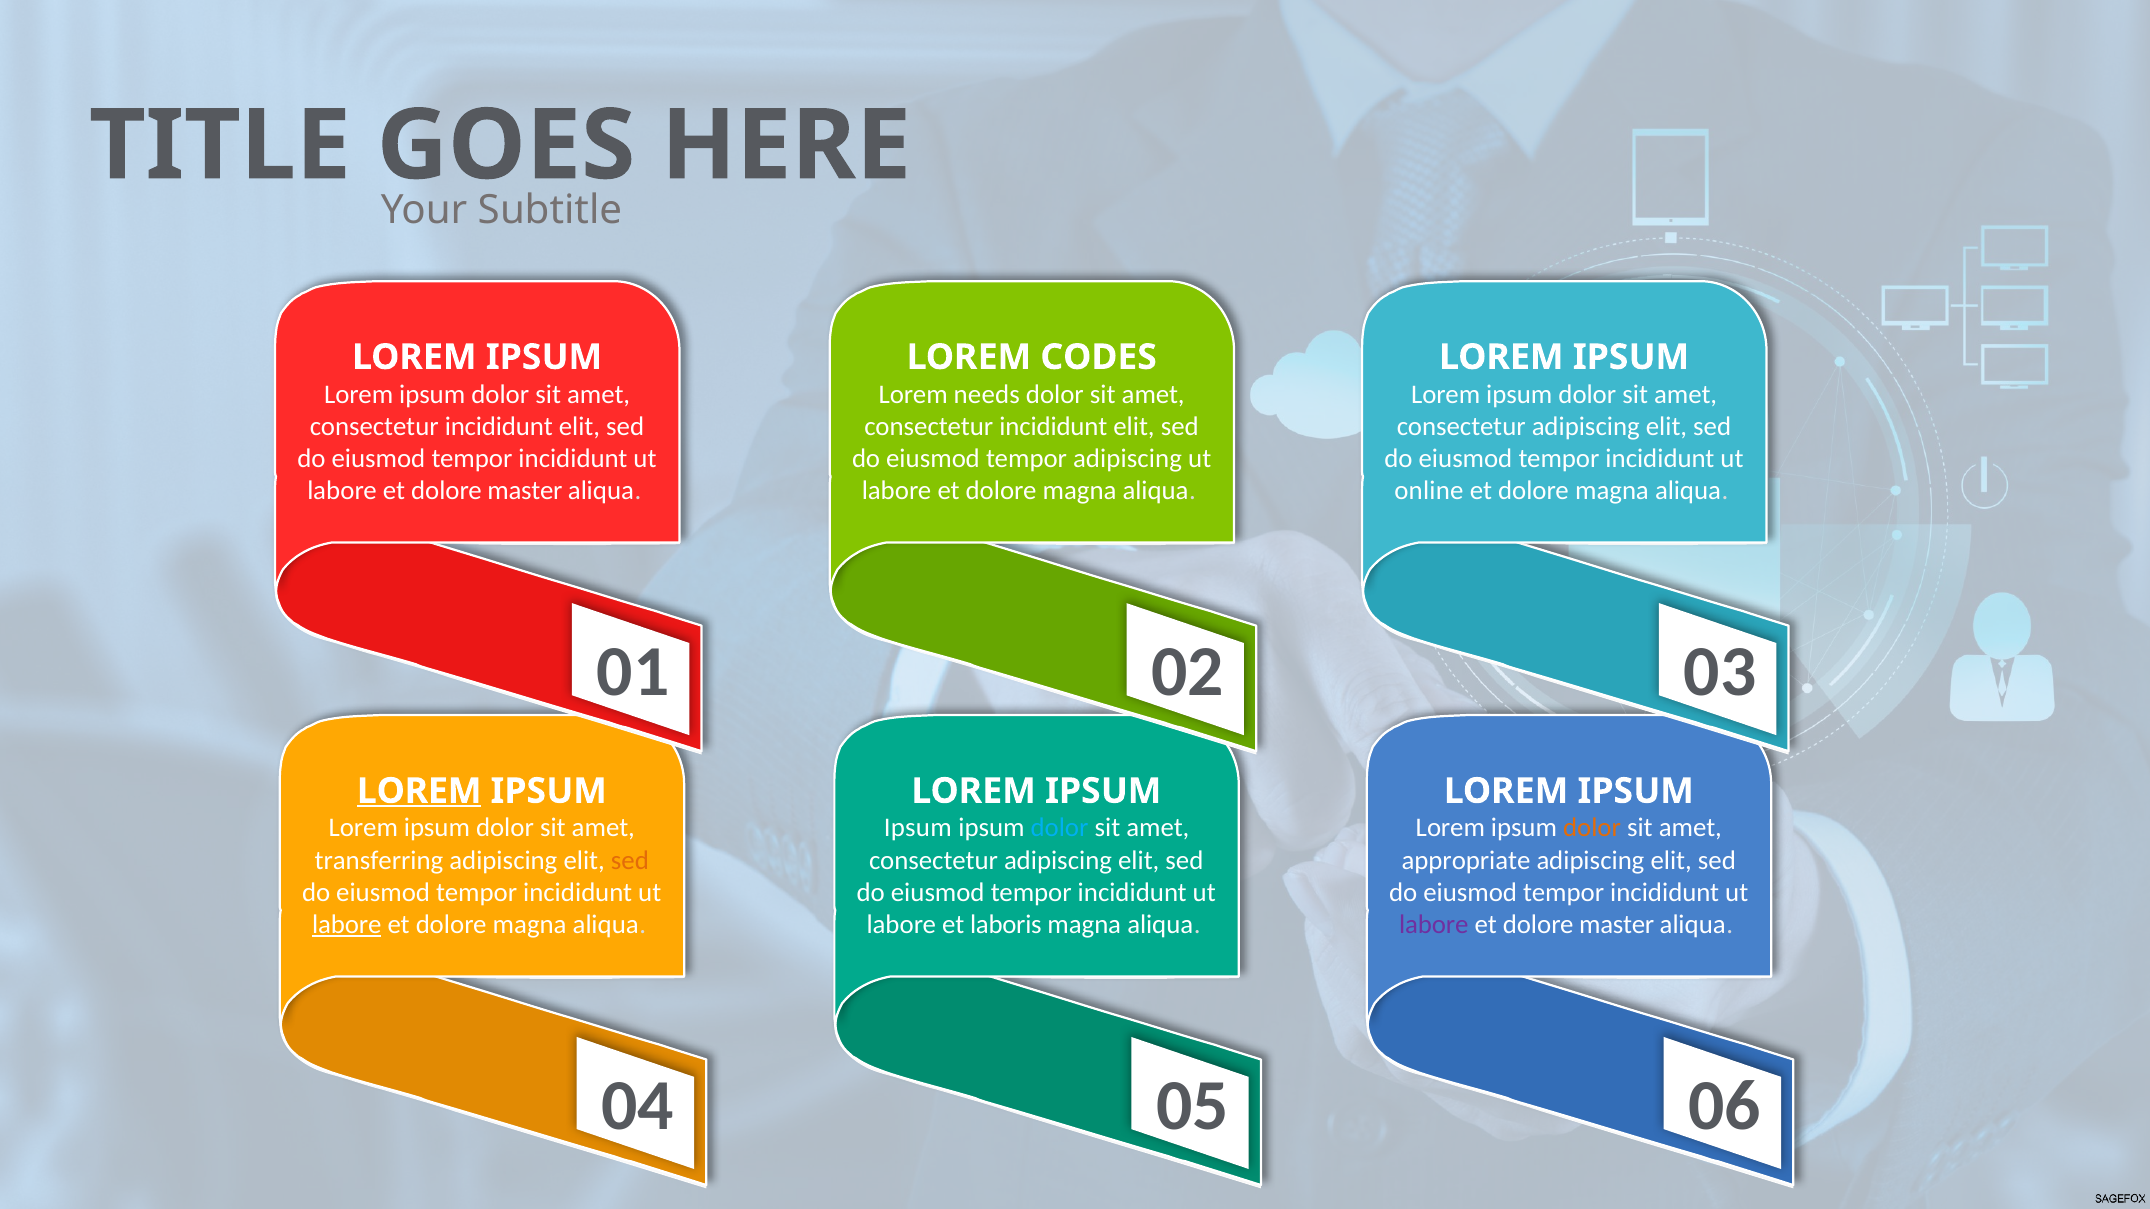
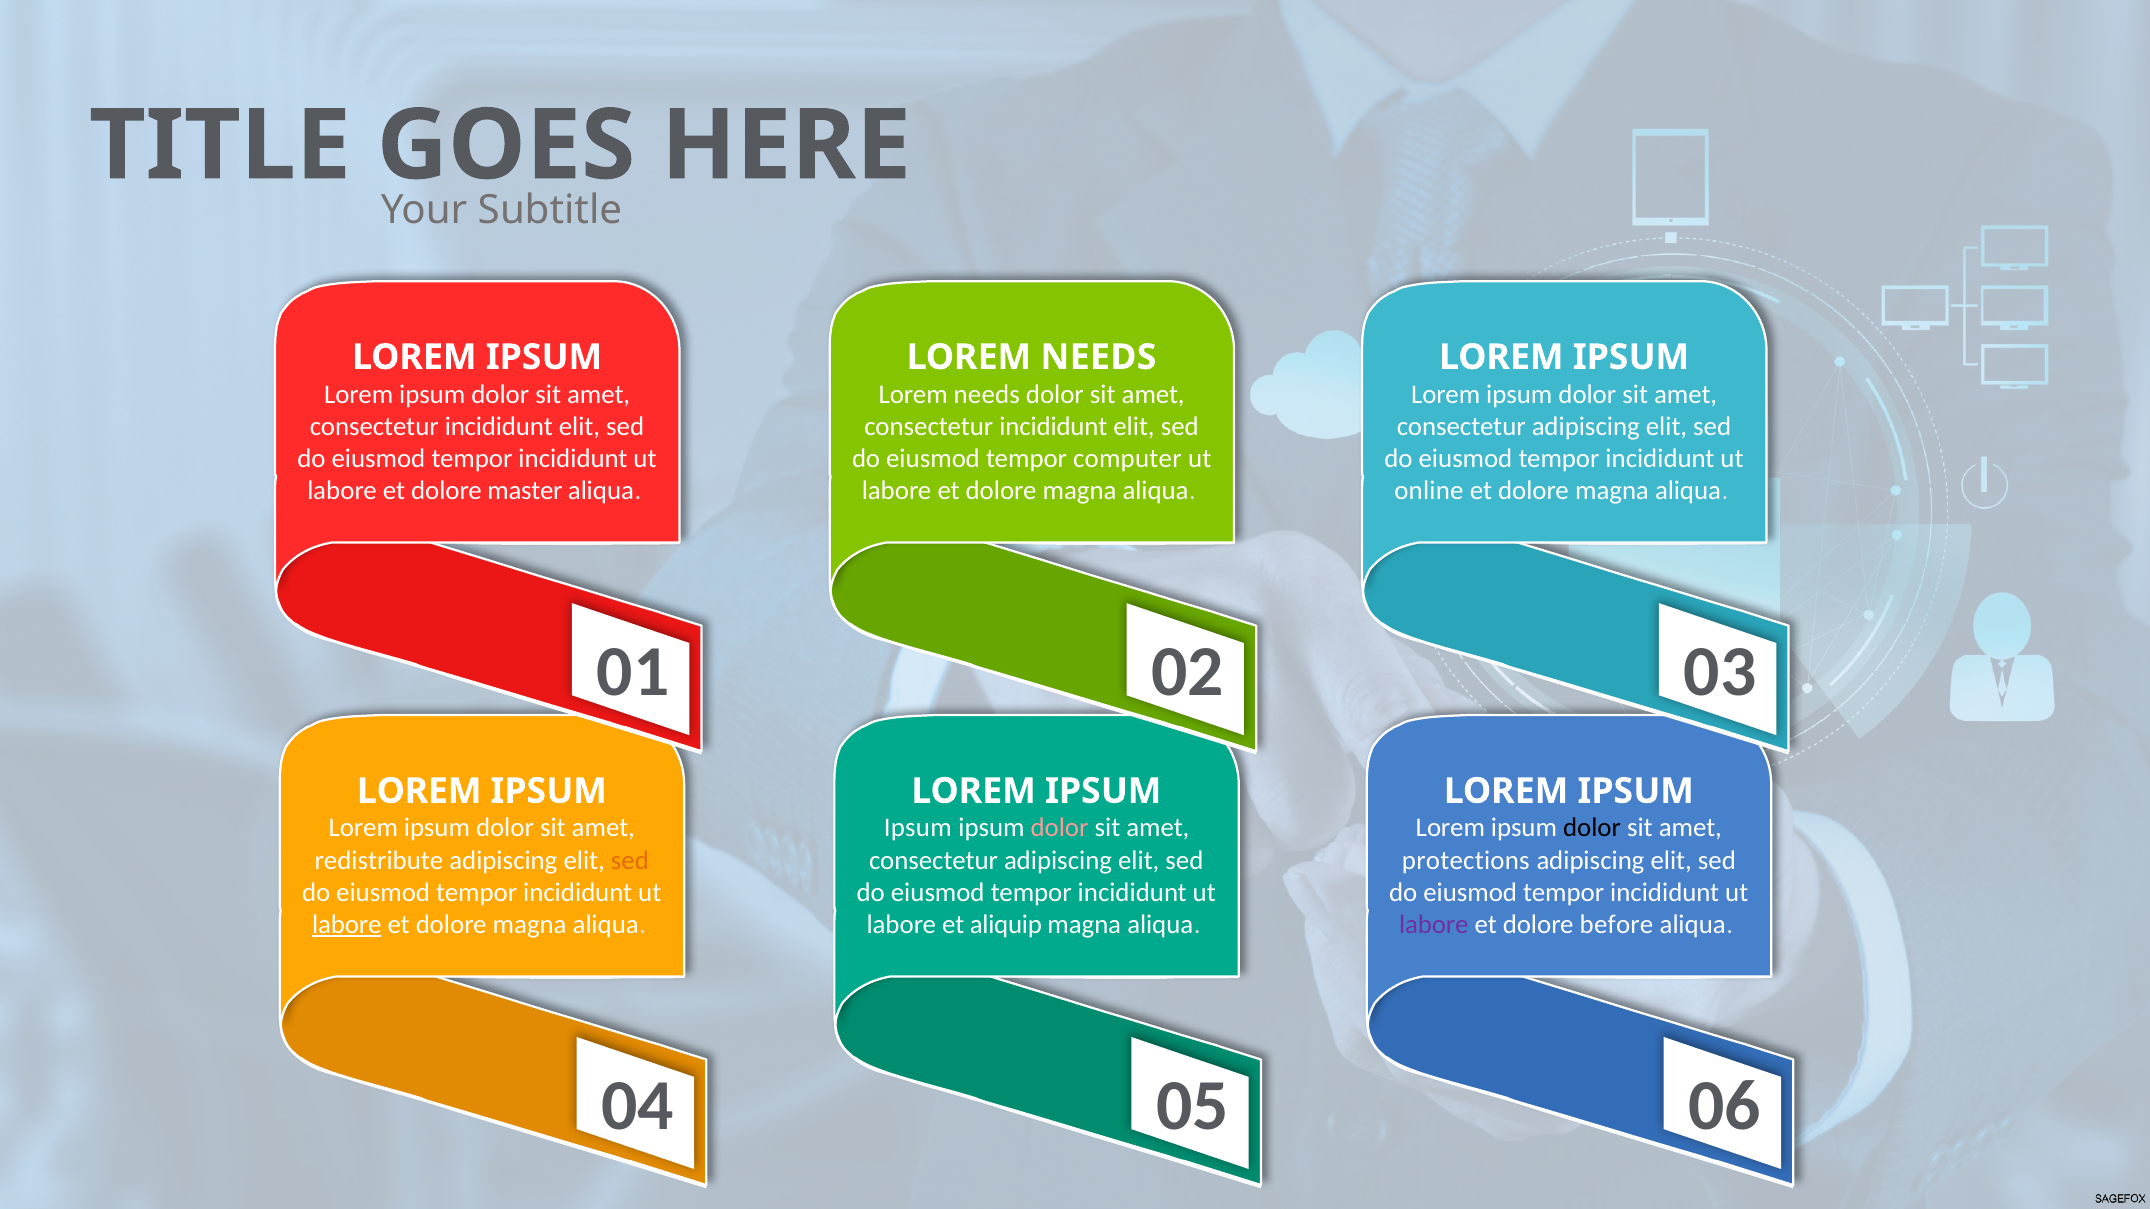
CODES: CODES -> NEEDS (1098, 357)
tempor adipiscing: adipiscing -> computer (1127, 459)
LOREM underline: present -> none (419, 791)
dolor colour: light blue -> pink (1060, 828)
dolor colour: orange -> black (1592, 828)
transferring: transferring -> redistribute (379, 860)
appropriate: appropriate -> protections (1466, 860)
laboris: laboris -> aliquip (1006, 925)
master: master -> before (1617, 925)
